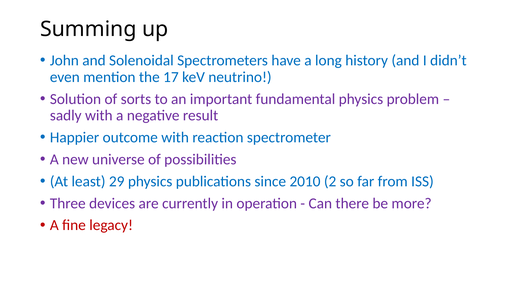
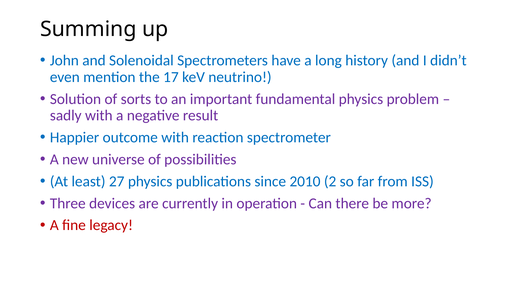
29: 29 -> 27 (117, 182)
